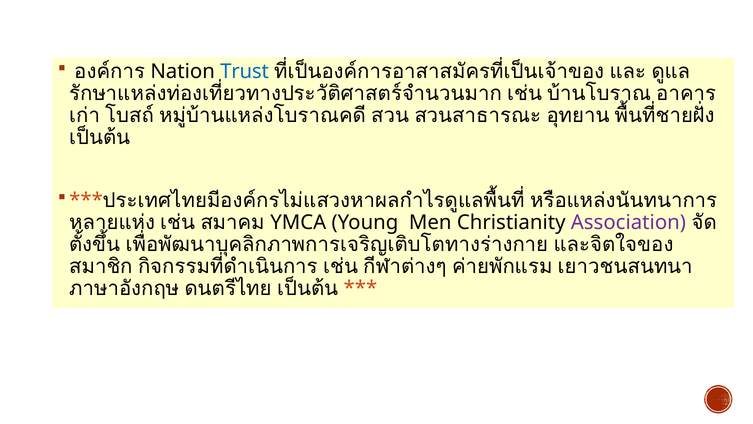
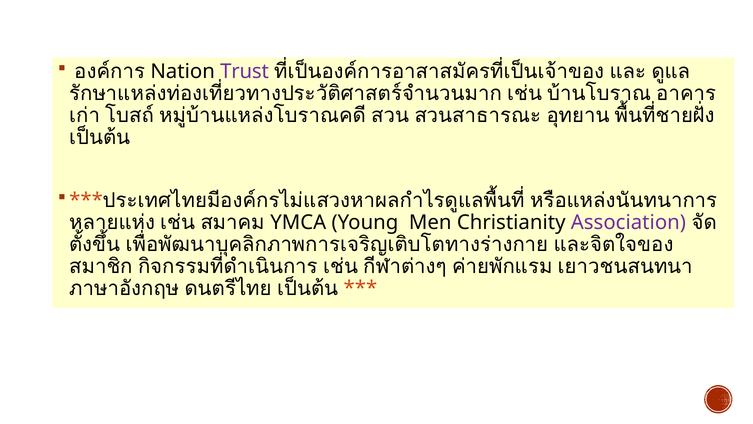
Trust colour: blue -> purple (245, 71)
